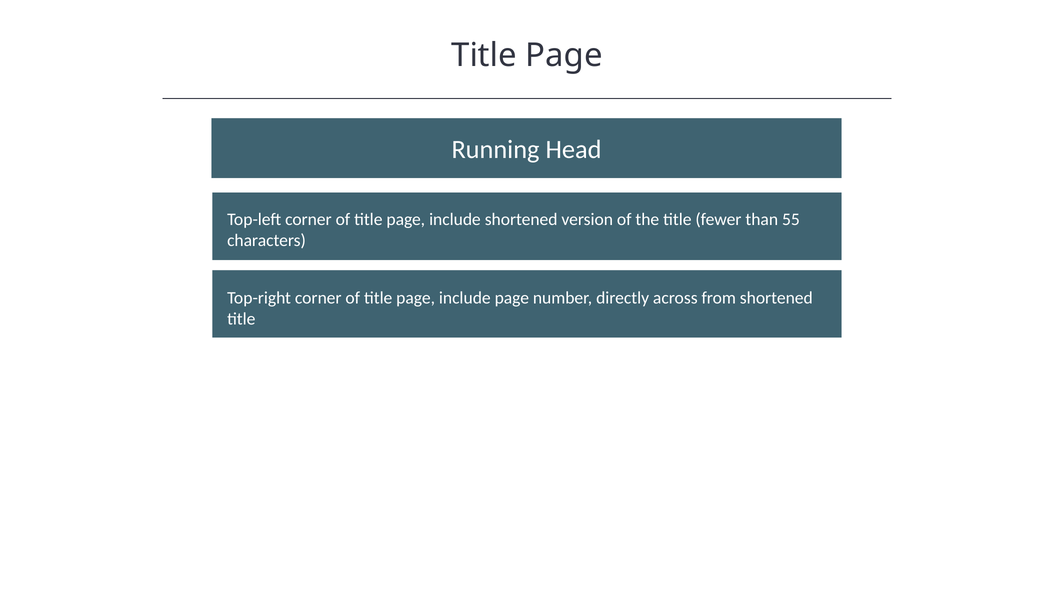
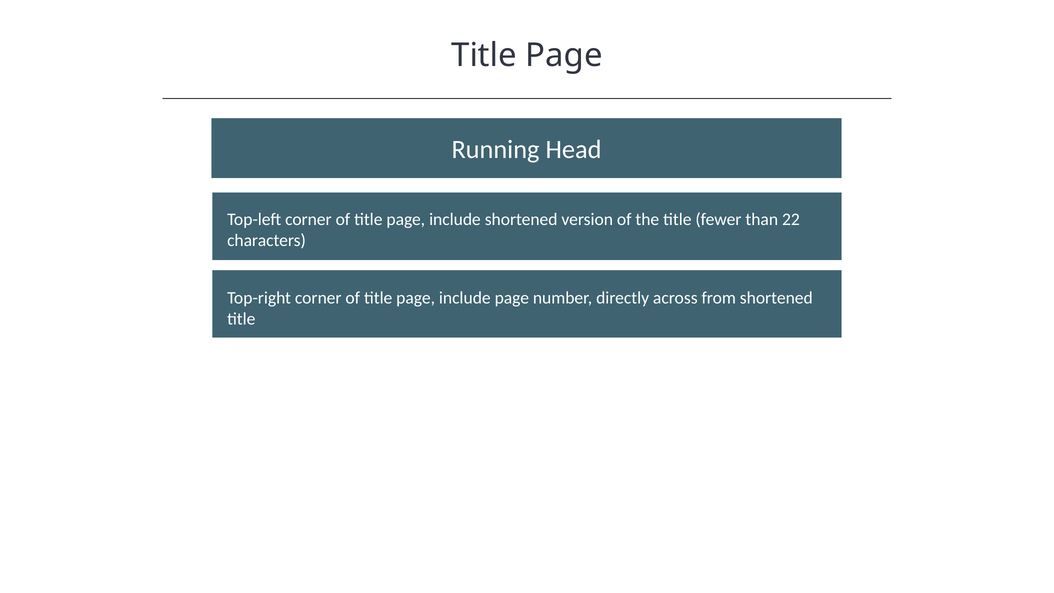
55: 55 -> 22 (791, 219)
